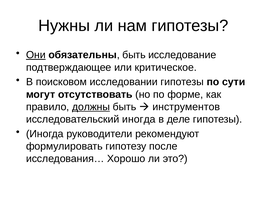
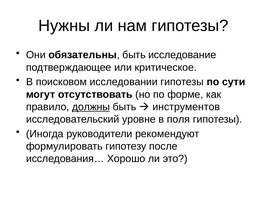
Они underline: present -> none (36, 55)
исследовательский иногда: иногда -> уровне (139, 119)
деле: деле -> поля (178, 119)
